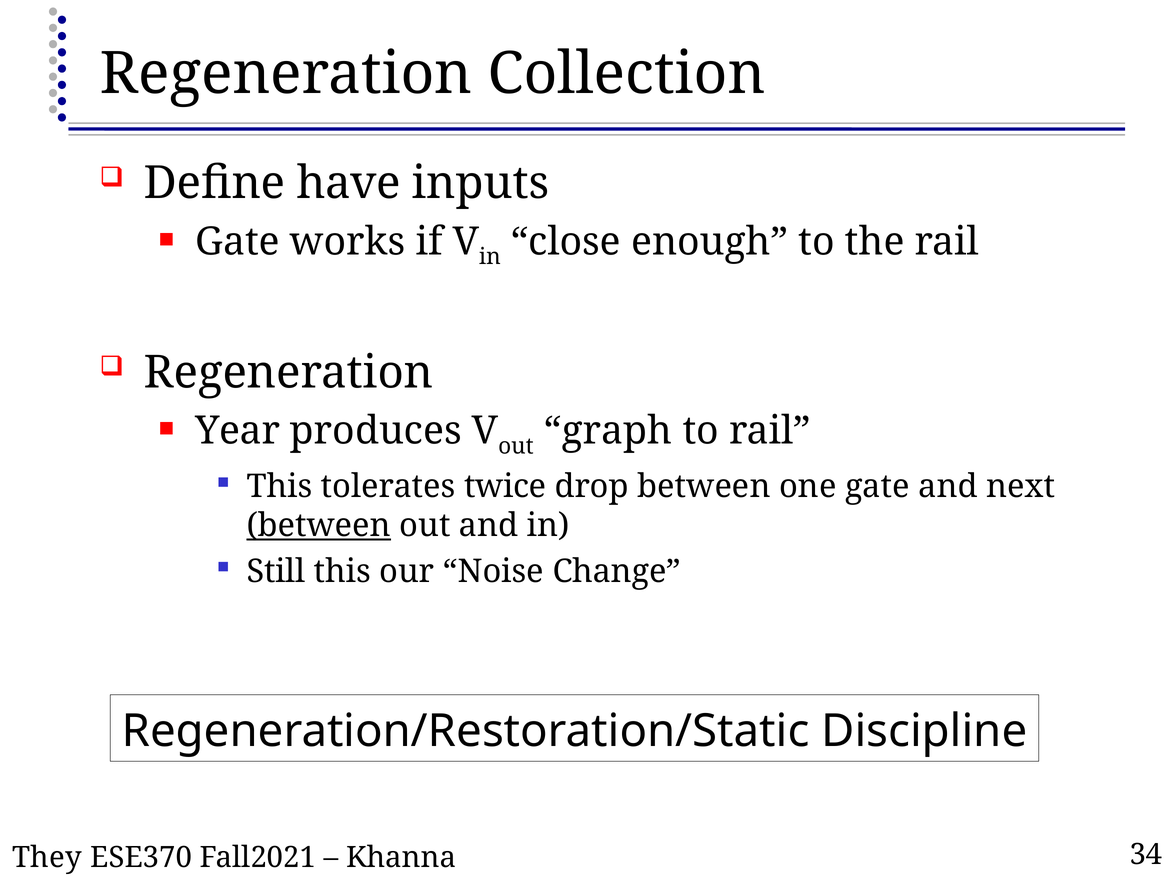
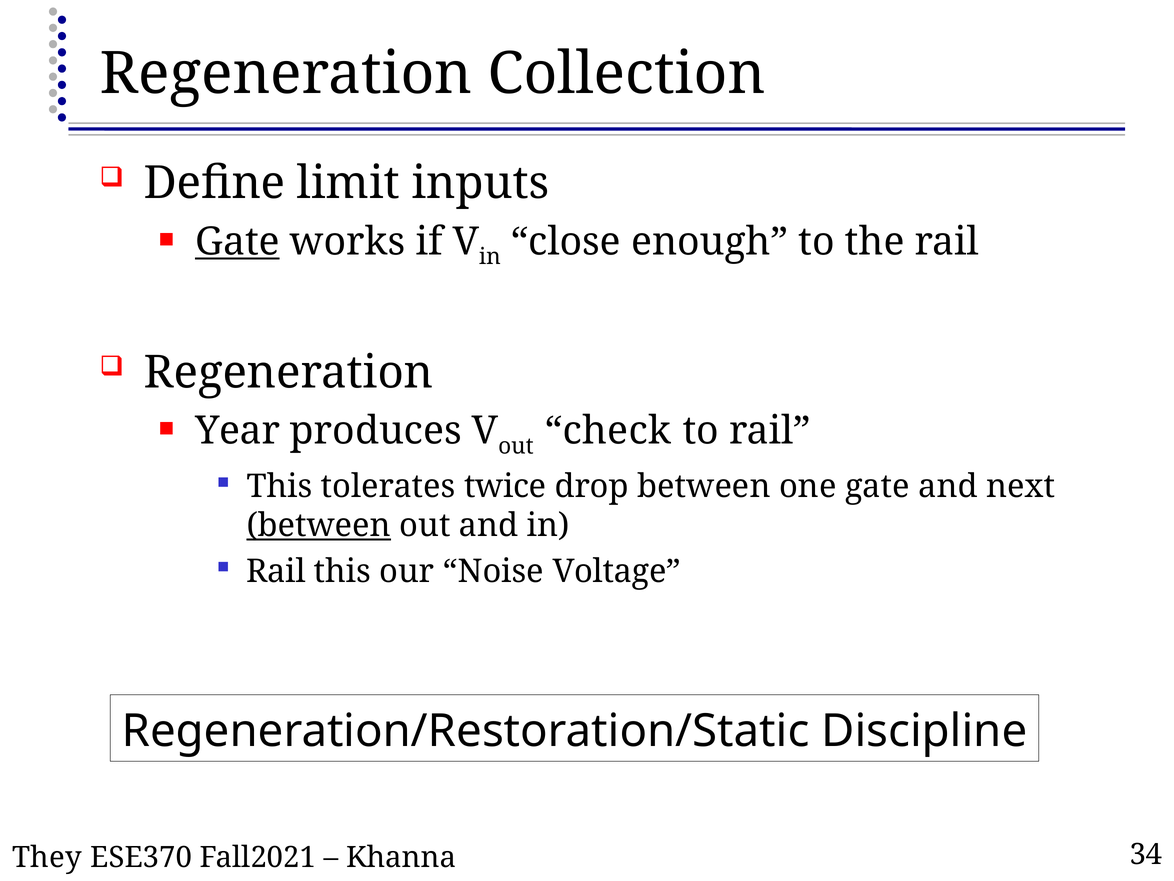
have: have -> limit (348, 183)
Gate underline: none -> present (237, 241)
graph: graph -> check (608, 431)
Still: Still -> Rail (276, 571)
Change: Change -> Voltage (617, 571)
